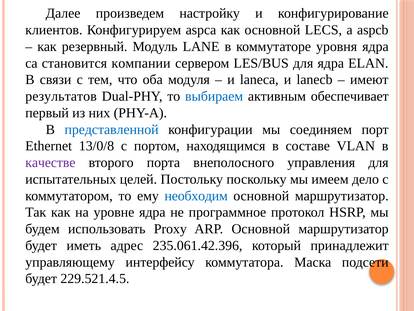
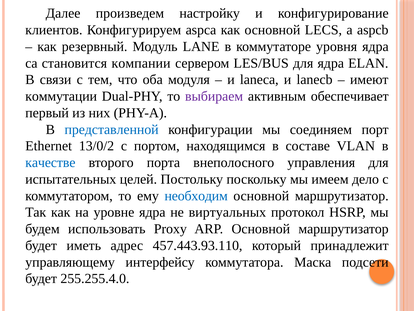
результатов: результатов -> коммутации (61, 96)
выбираем colour: blue -> purple (214, 96)
13/0/8: 13/0/8 -> 13/0/2 (96, 146)
качестве colour: purple -> blue (50, 162)
программное: программное -> виртуальных (227, 212)
235.061.42.396: 235.061.42.396 -> 457.443.93.110 (198, 245)
229.521.4.5: 229.521.4.5 -> 255.255.4.0 (95, 278)
